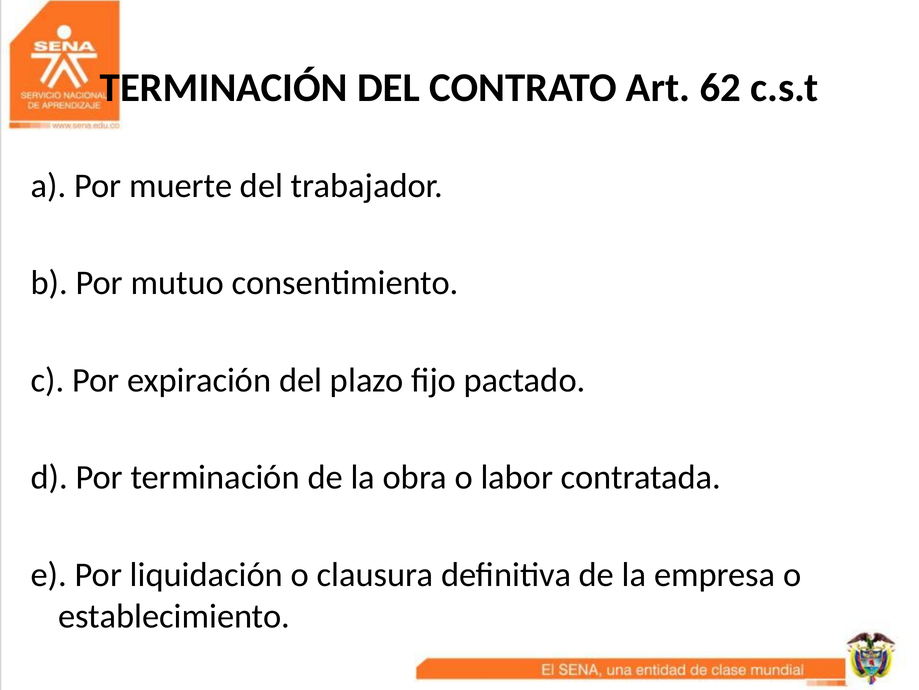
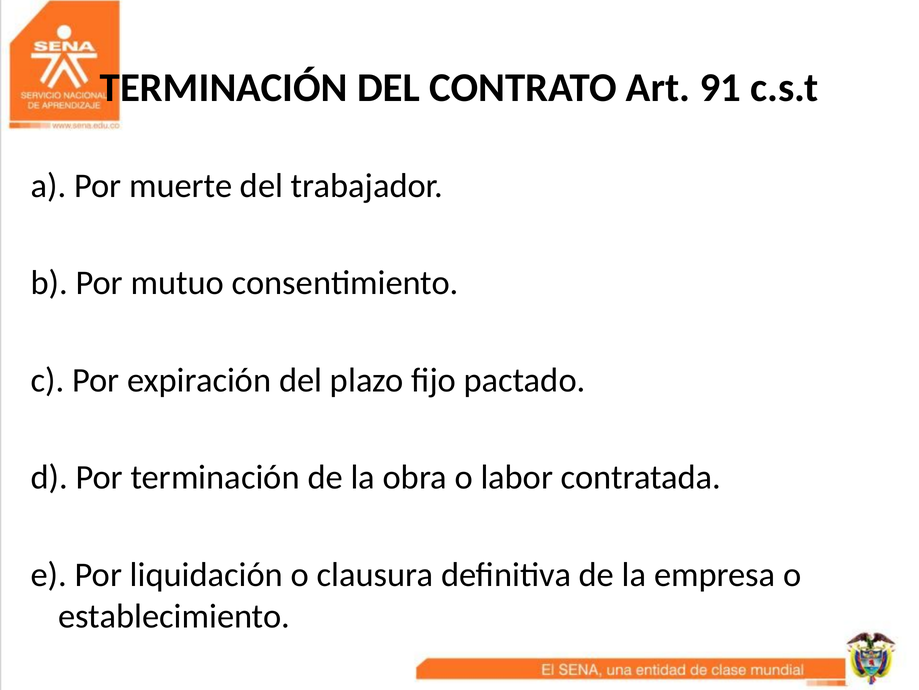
62: 62 -> 91 (720, 88)
